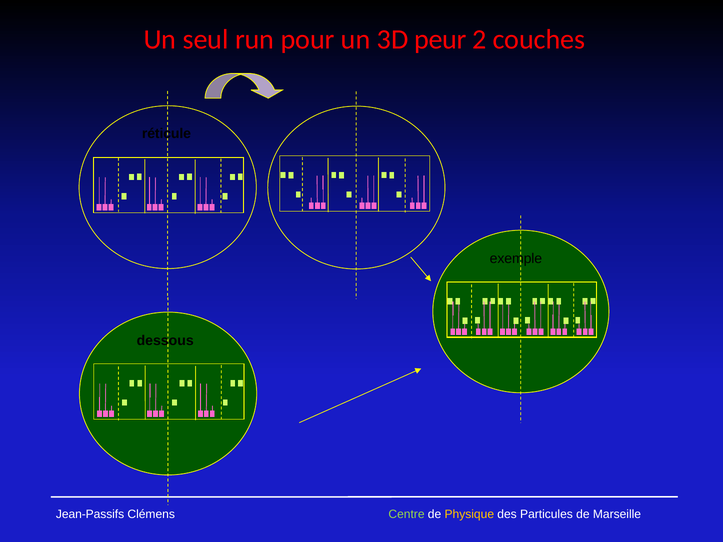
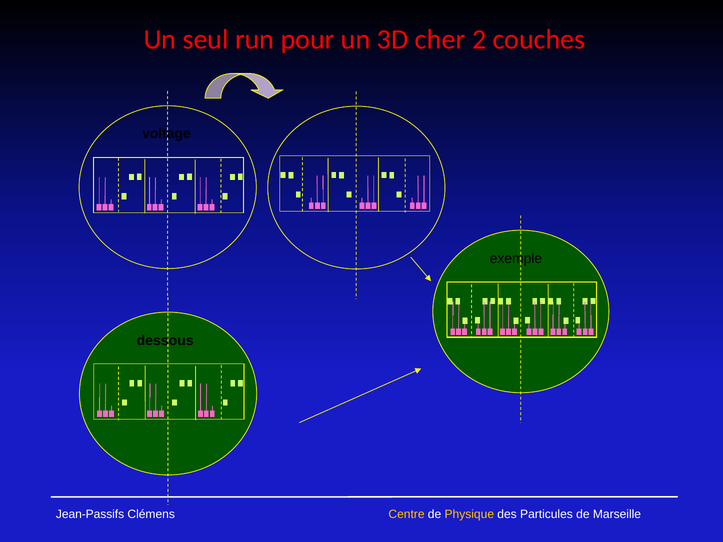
peur: peur -> cher (440, 39)
réticule: réticule -> voltage (166, 134)
Centre colour: light green -> yellow (407, 514)
